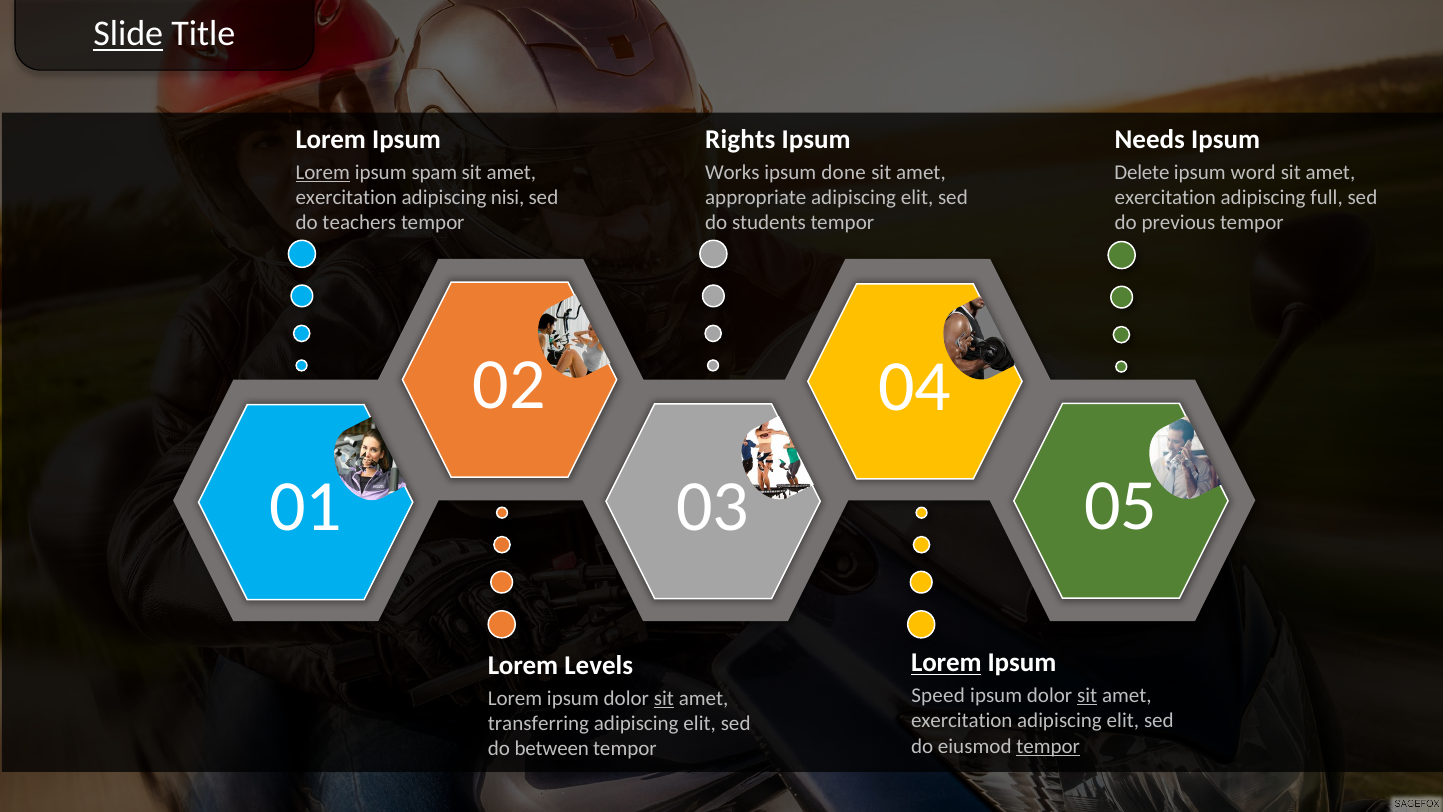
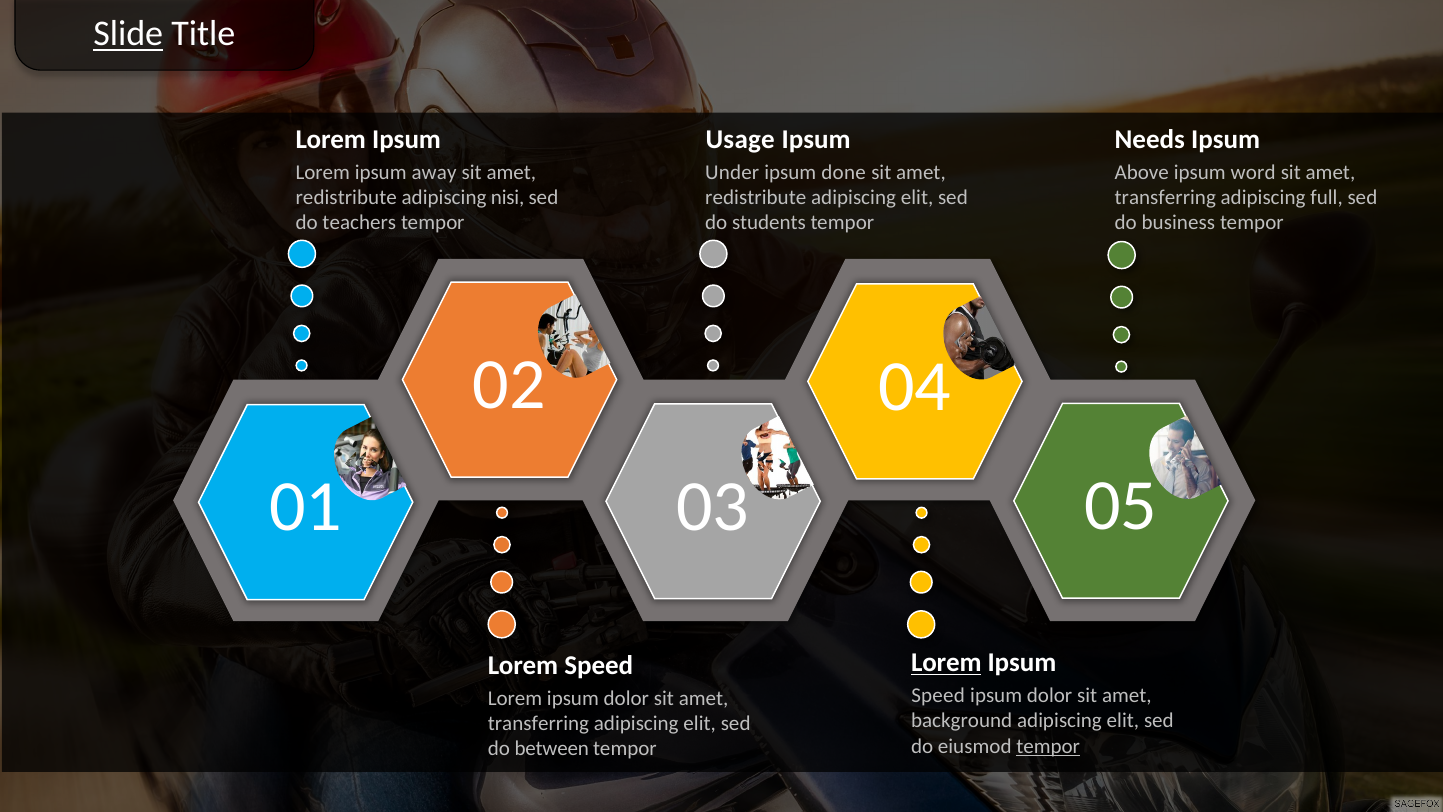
Rights: Rights -> Usage (740, 140)
Lorem underline: present -> none (323, 172)
spam: spam -> away (434, 172)
Works: Works -> Under (732, 172)
Delete: Delete -> Above (1142, 172)
exercitation: exercitation -> redistribute (346, 198)
appropriate: appropriate -> redistribute (756, 198)
exercitation: exercitation -> transferring (1165, 198)
previous: previous -> business (1178, 223)
Lorem Levels: Levels -> Speed (599, 665)
sit underline: present -> none (1087, 695)
sit underline: present -> none (664, 698)
exercitation: exercitation -> background (962, 721)
